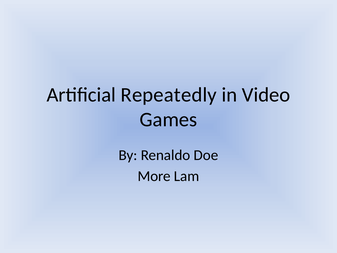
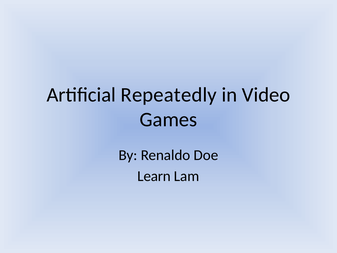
More: More -> Learn (154, 176)
